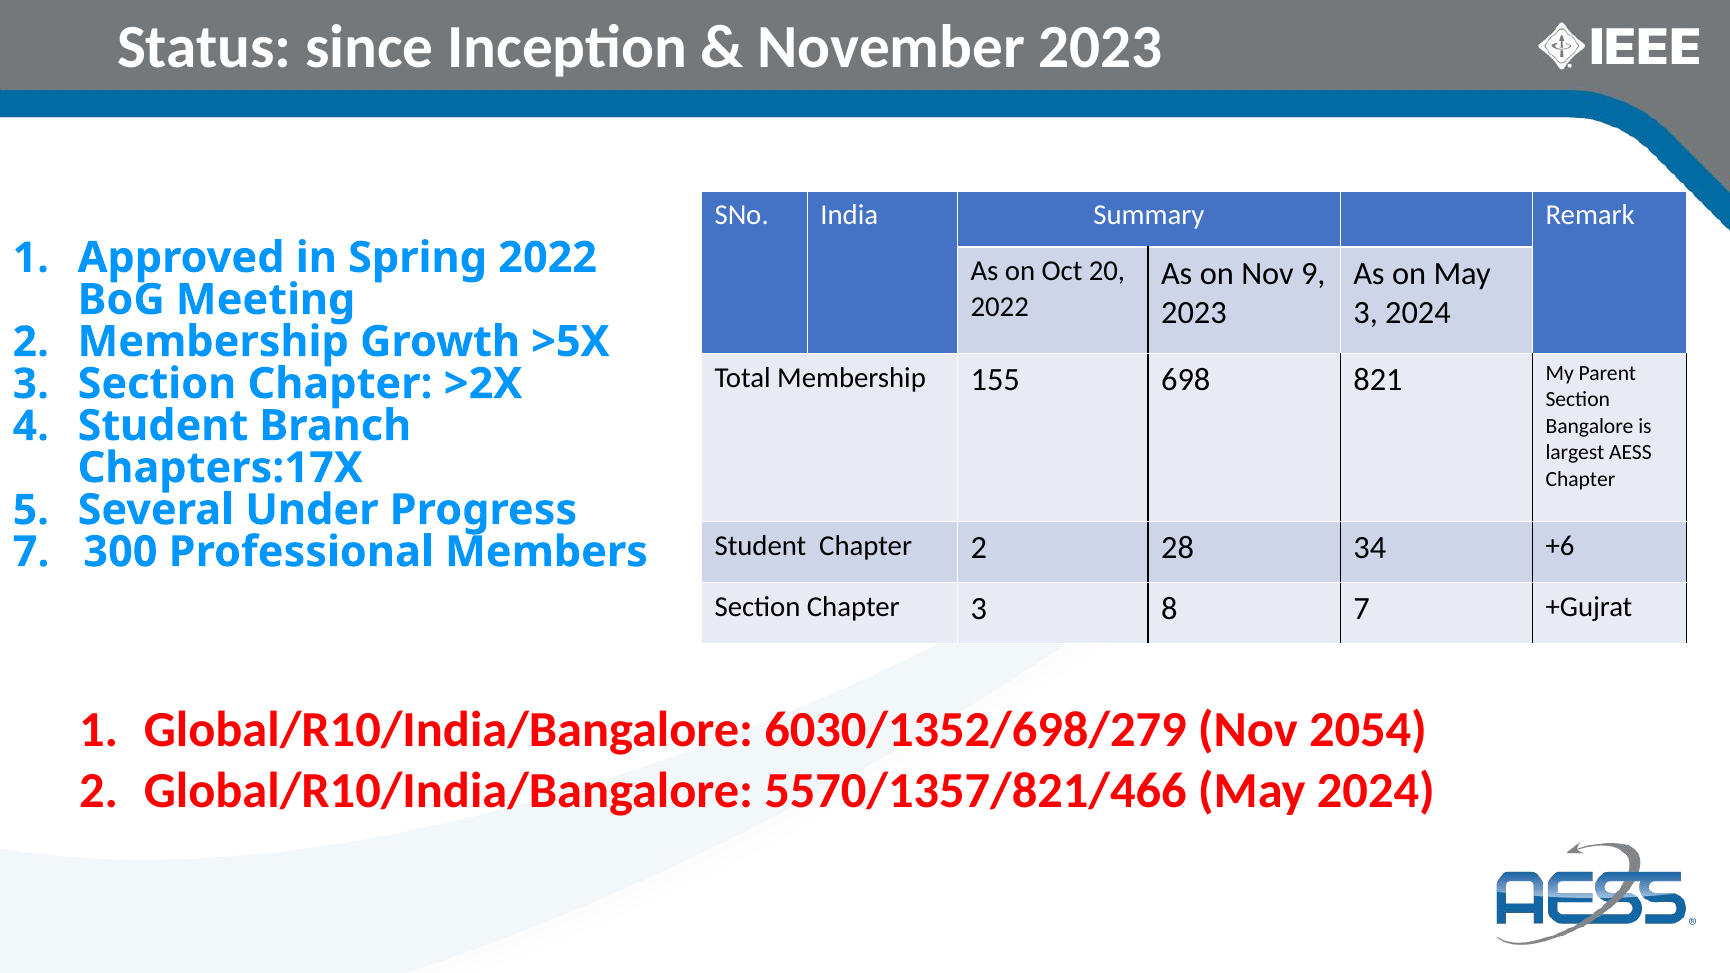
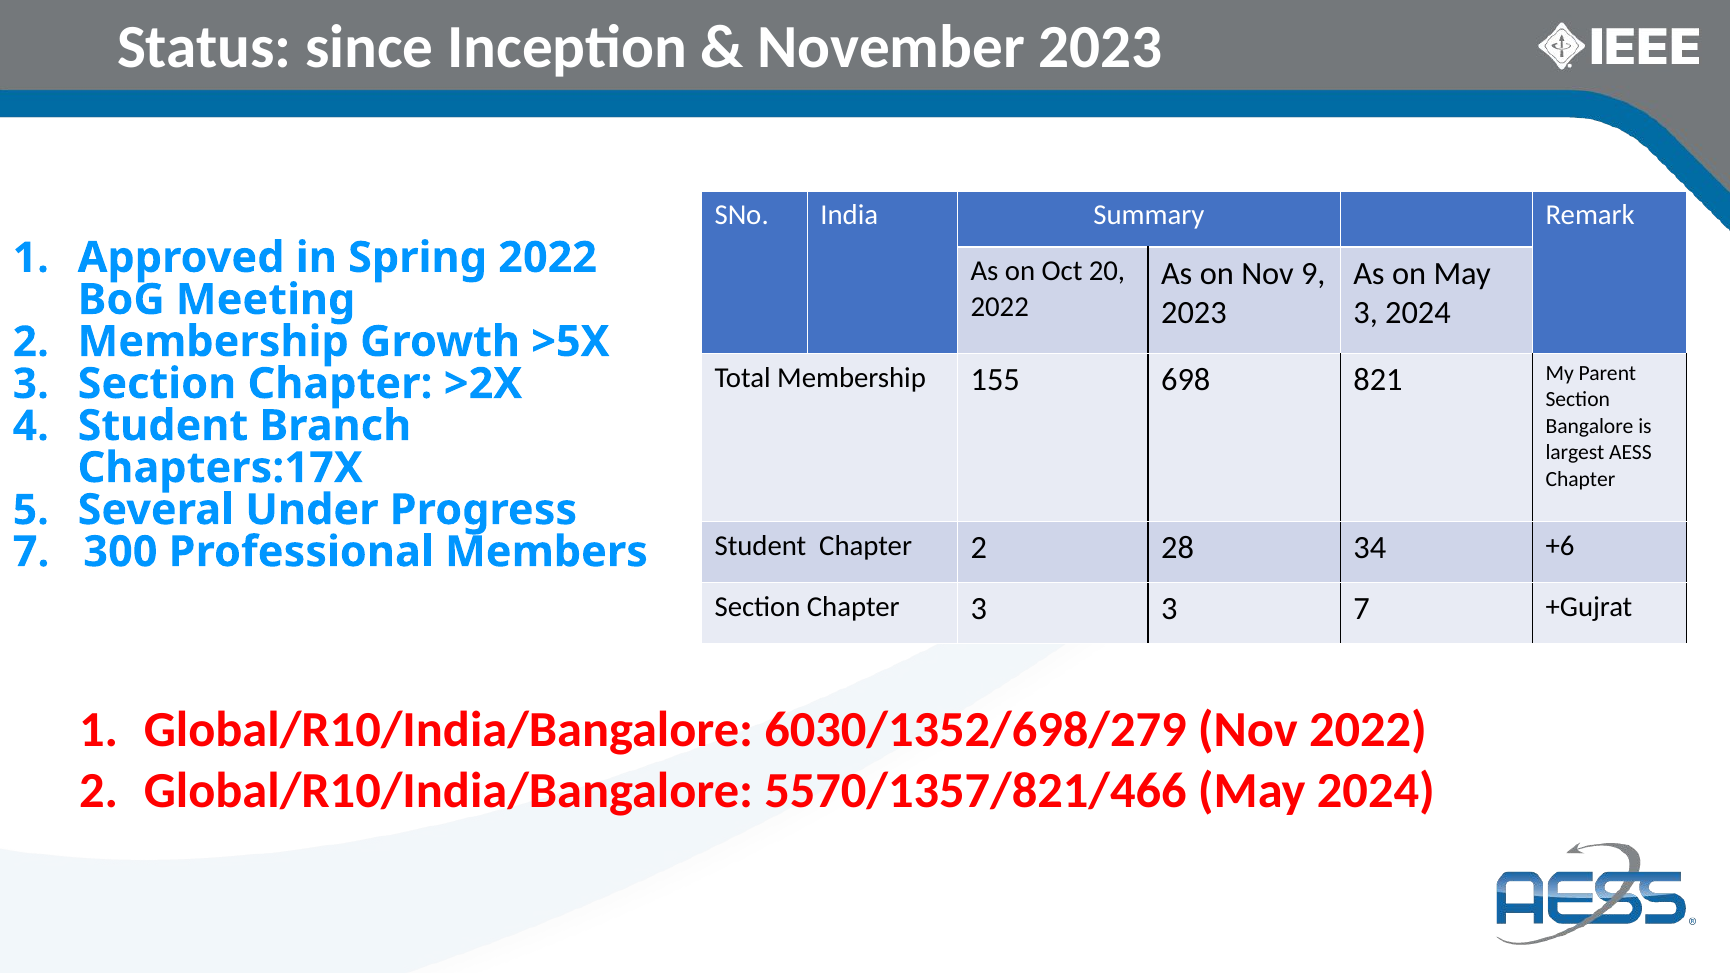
3 8: 8 -> 3 (1169, 609)
Nov 2054: 2054 -> 2022 (1368, 730)
